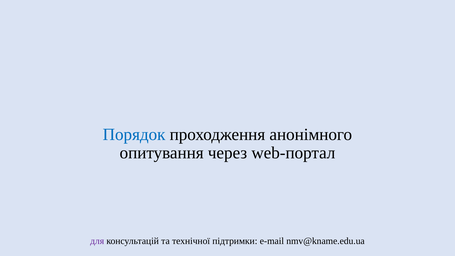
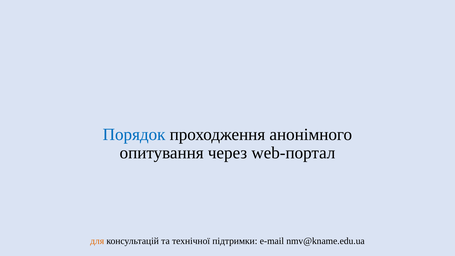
для colour: purple -> orange (97, 241)
